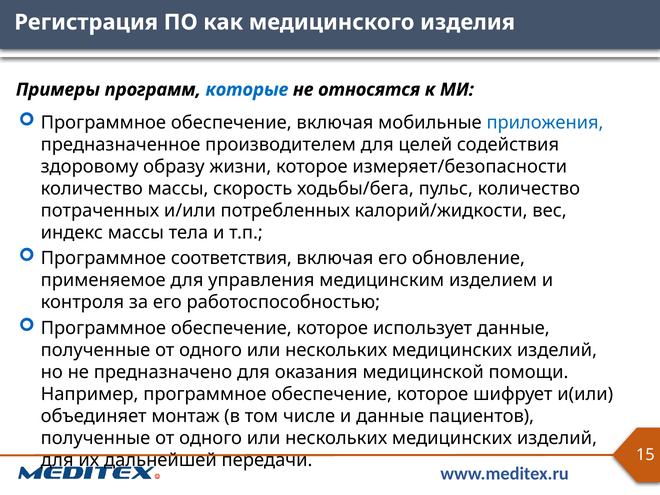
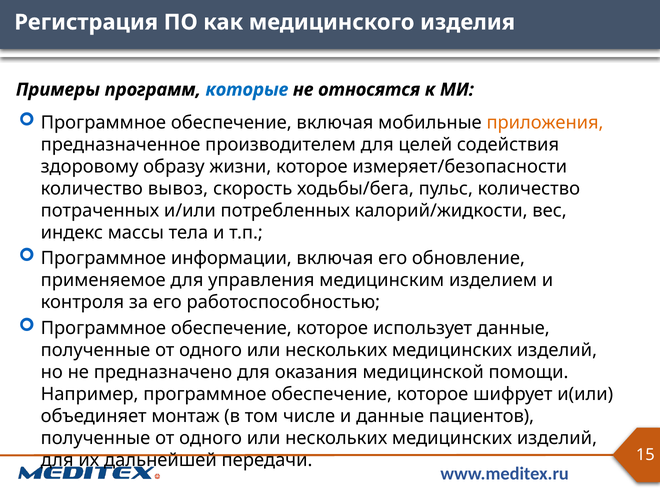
приложения colour: blue -> orange (545, 123)
количество массы: массы -> вывоз (178, 189)
соответствия: соответствия -> информации (231, 258)
